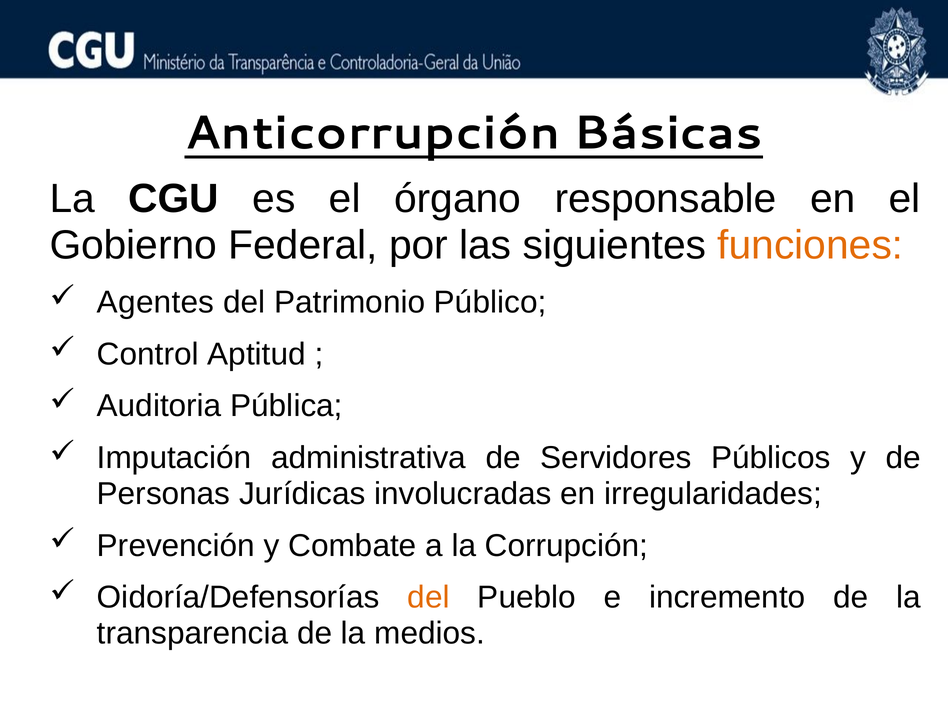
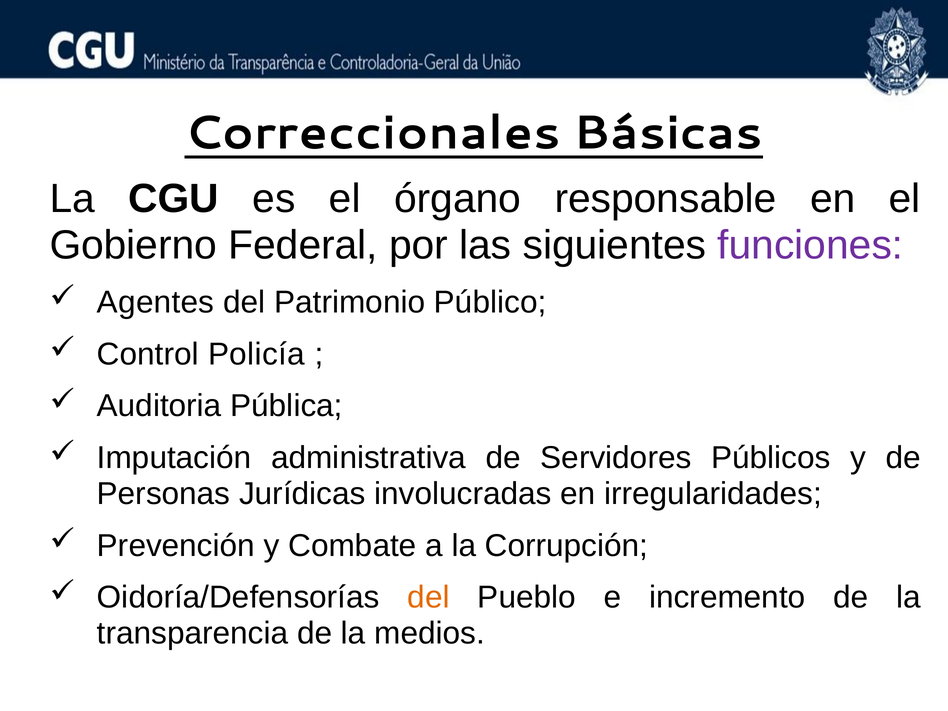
Anticorrupción: Anticorrupción -> Correccionales (373, 133)
funciones colour: orange -> purple (810, 246)
Aptitud: Aptitud -> Policía (256, 354)
